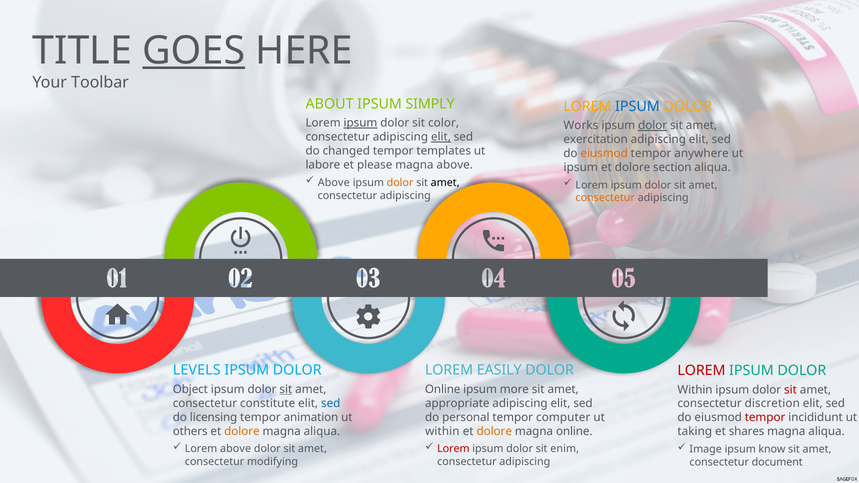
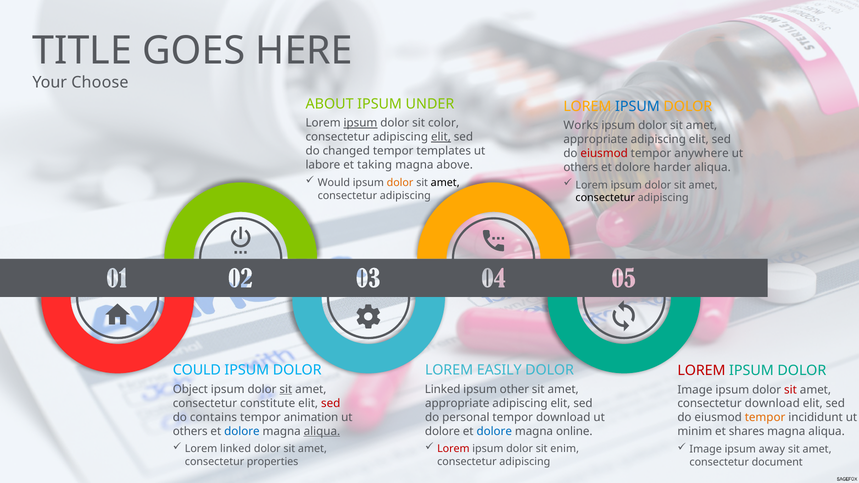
GOES underline: present -> none (194, 51)
Toolbar: Toolbar -> Choose (100, 83)
SIMPLY: SIMPLY -> UNDER (430, 104)
dolor underline: present -> none (653, 125)
exercitation: exercitation -> appropriate (596, 139)
eiusmod colour: orange -> red (604, 153)
please: please -> taking (375, 165)
ipsum: ipsum -> others (581, 167)
section: section -> harder (672, 167)
Above: Above -> Would (334, 183)
consectetur colour: orange -> black (605, 198)
LEVELS: LEVELS -> COULD (197, 370)
Online: Online -> Linked (443, 389)
more: more -> other (514, 389)
Within: Within -> Image (695, 390)
sed colour: blue -> red (331, 403)
consectetur discretion: discretion -> download (772, 404)
licensing: licensing -> contains (213, 417)
tempor computer: computer -> download (563, 417)
tempor colour: red -> orange (765, 418)
dolore colour: orange -> blue (242, 431)
aliqua underline: none -> present (322, 431)
within: within -> dolore (443, 431)
dolore colour: orange -> blue (494, 431)
taking: taking -> minim (695, 432)
Lorem above: above -> linked (236, 449)
know: know -> away (772, 449)
modifying: modifying -> properties (273, 462)
